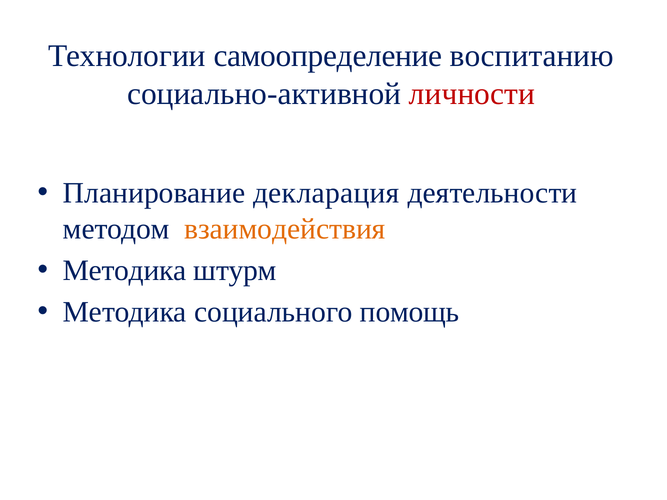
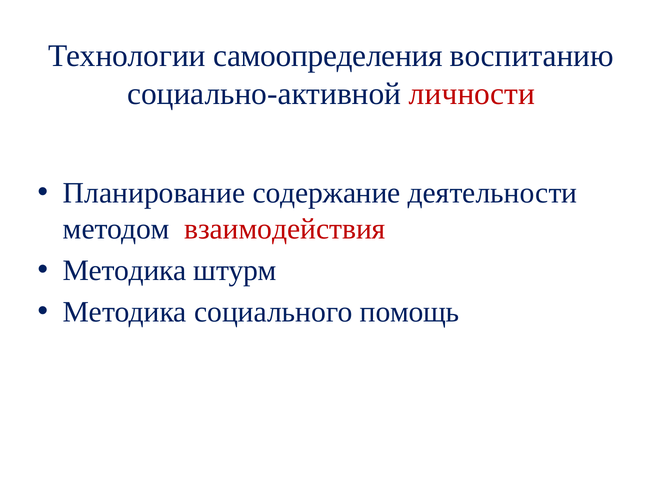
самоопределение: самоопределение -> самоопределения (328, 56)
декларация: декларация -> содержание (327, 193)
взаимодействия colour: orange -> red (285, 229)
